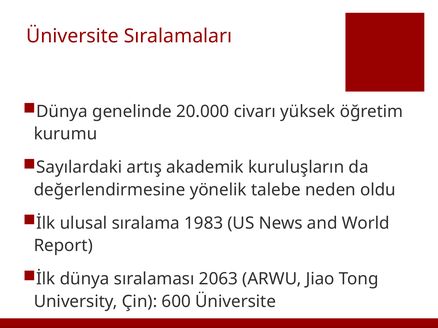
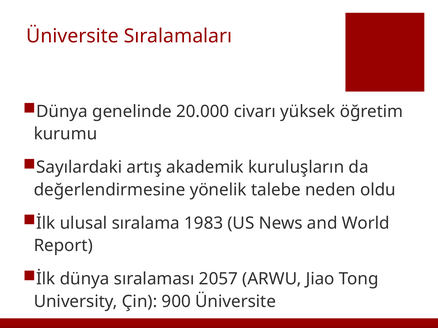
2063: 2063 -> 2057 (218, 279)
600: 600 -> 900 (176, 302)
